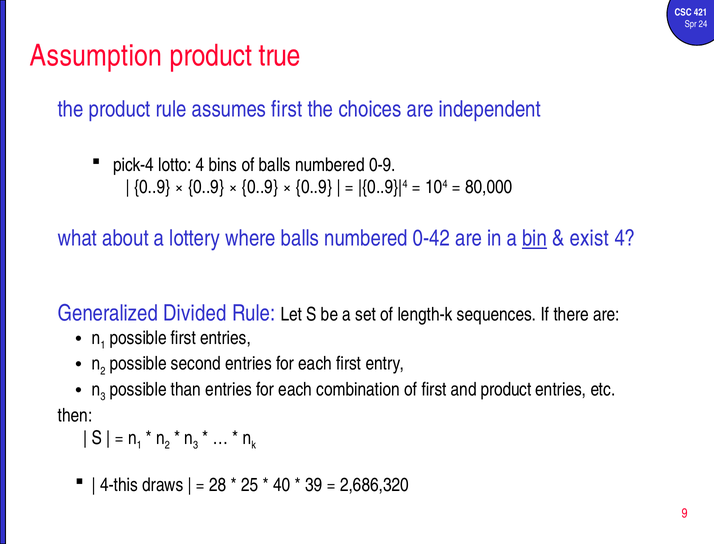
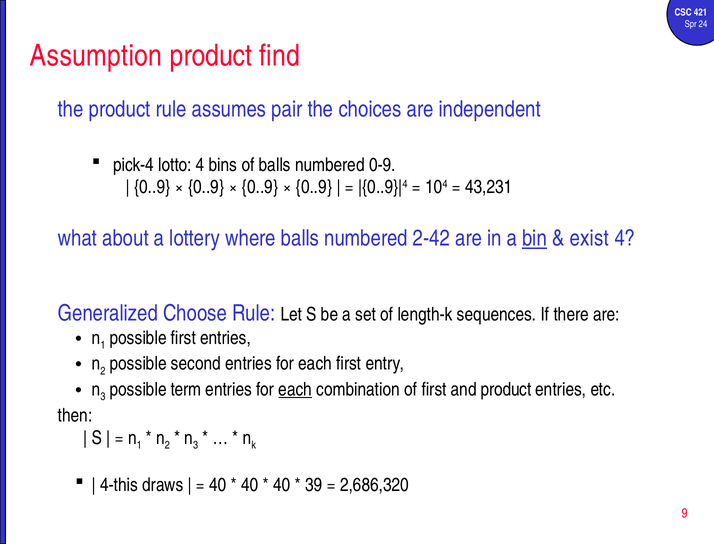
true: true -> find (280, 56)
assumes first: first -> pair (287, 109)
80,000: 80,000 -> 43,231 (489, 187)
0-42: 0-42 -> 2-42 (431, 238)
Divided: Divided -> Choose (195, 313)
than: than -> term (186, 390)
each underline: none -> present (295, 390)
28: 28 -> 40 (218, 485)
25: 25 -> 40 (250, 485)
